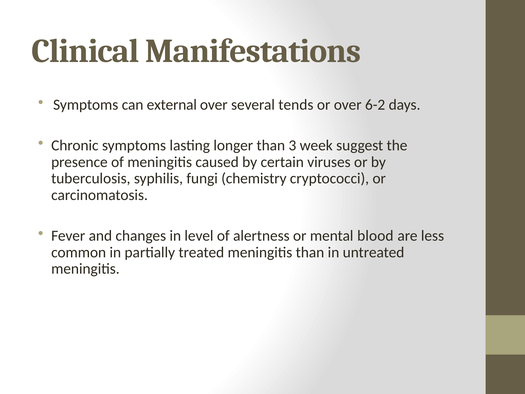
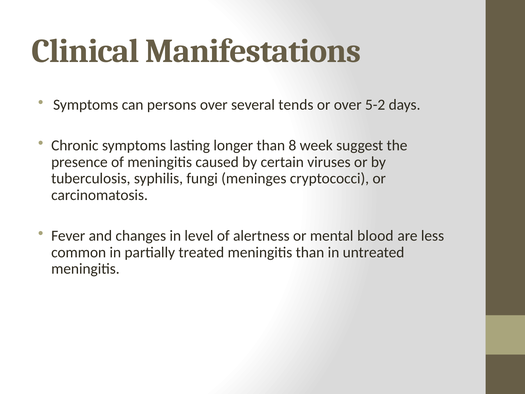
external: external -> persons (172, 105)
6-2: 6-2 -> 5-2 (375, 105)
3: 3 -> 8 (292, 145)
chemistry: chemistry -> meninges (254, 178)
